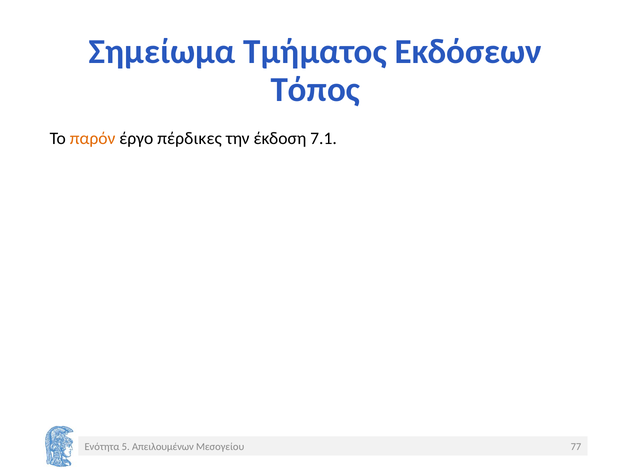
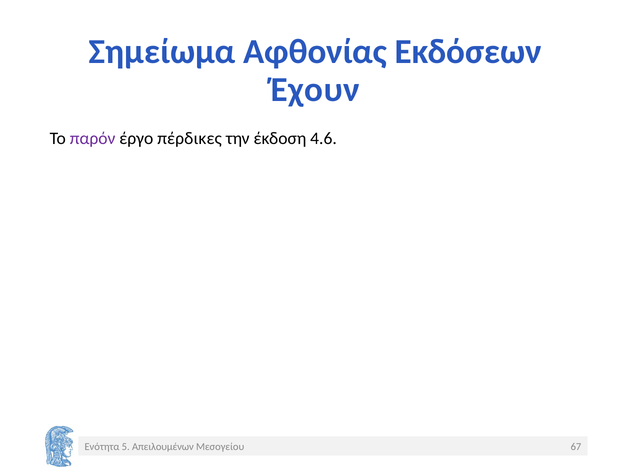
Τμήματος: Τμήματος -> Αφθονίας (315, 52)
Τόπος: Τόπος -> Έχουν (315, 90)
παρόν colour: orange -> purple (93, 138)
7.1: 7.1 -> 4.6 (324, 138)
77: 77 -> 67 (576, 447)
